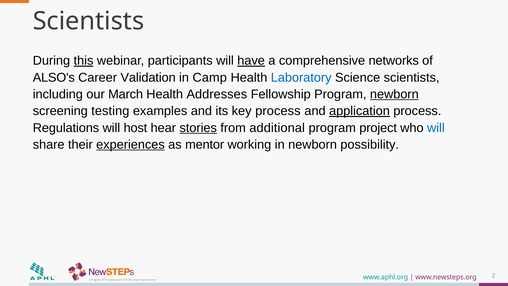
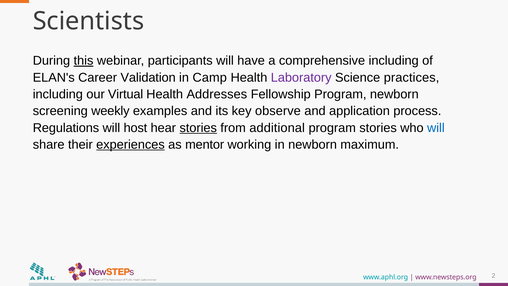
have underline: present -> none (251, 61)
comprehensive networks: networks -> including (394, 61)
ALSO's: ALSO's -> ELAN's (54, 77)
Laboratory colour: blue -> purple (301, 77)
Science scientists: scientists -> practices (412, 77)
March: March -> Virtual (126, 94)
newborn underline: present -> none (394, 94)
testing: testing -> weekly (110, 111)
key process: process -> observe (278, 111)
application underline: present -> none (359, 111)
program project: project -> stories (378, 128)
possibility: possibility -> maximum (370, 144)
